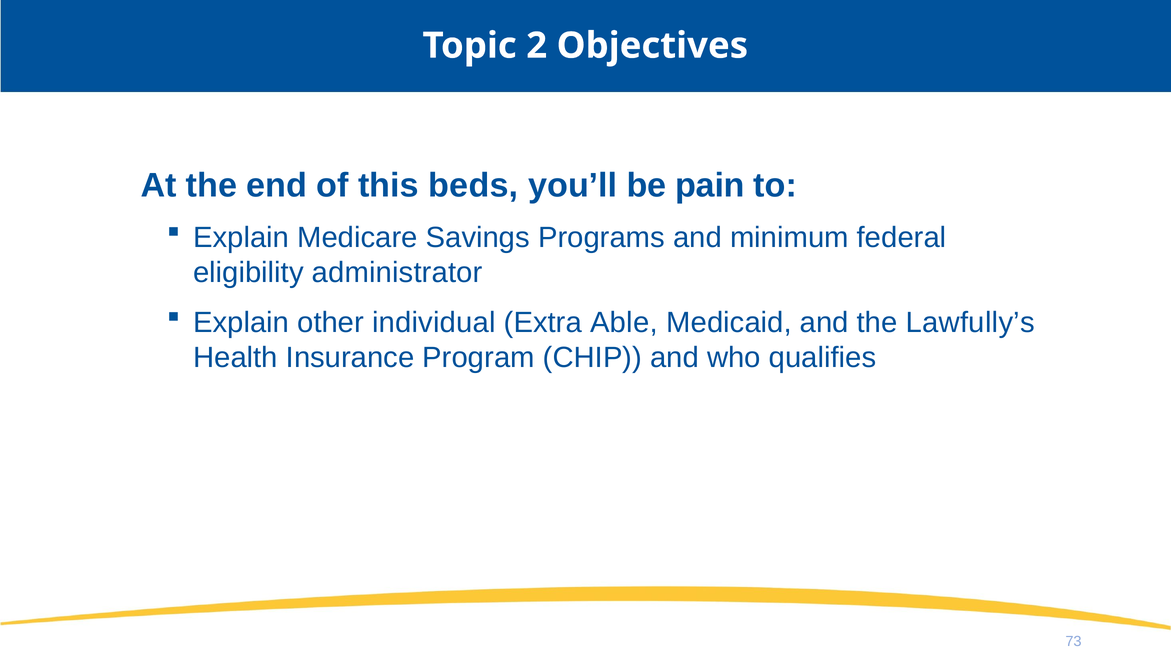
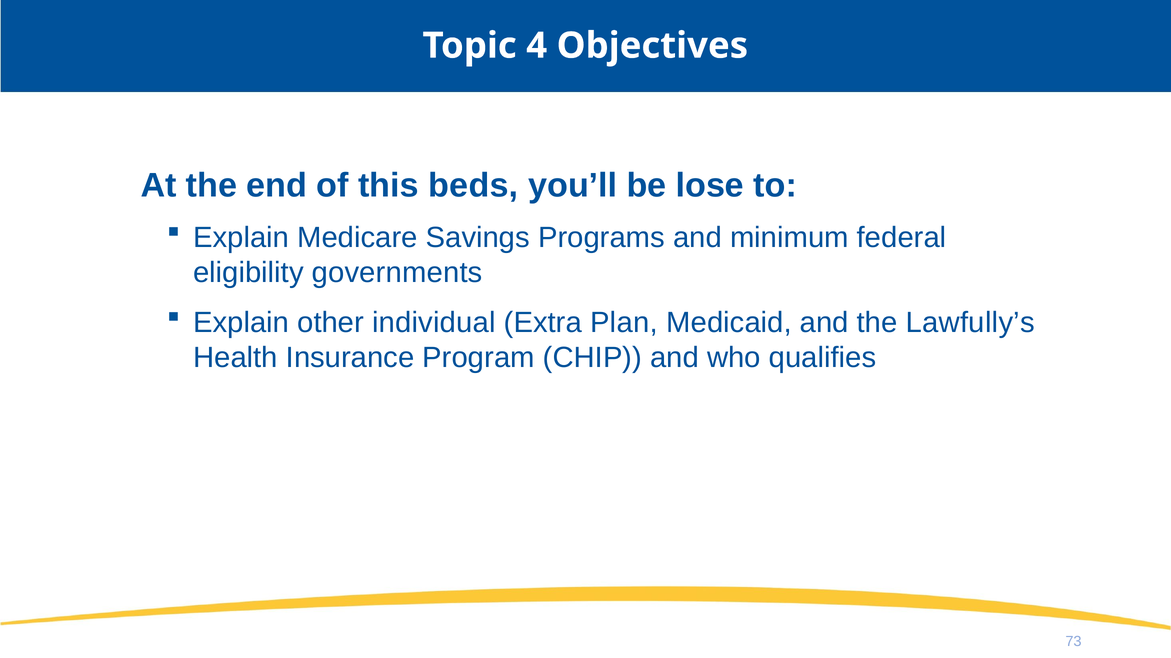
2: 2 -> 4 (537, 46)
pain: pain -> lose (710, 185)
administrator: administrator -> governments (397, 273)
Able: Able -> Plan (624, 323)
